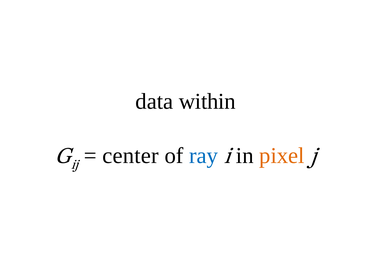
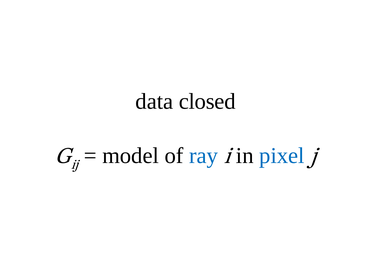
within: within -> closed (207, 101)
center: center -> model (131, 156)
pixel colour: orange -> blue (282, 156)
